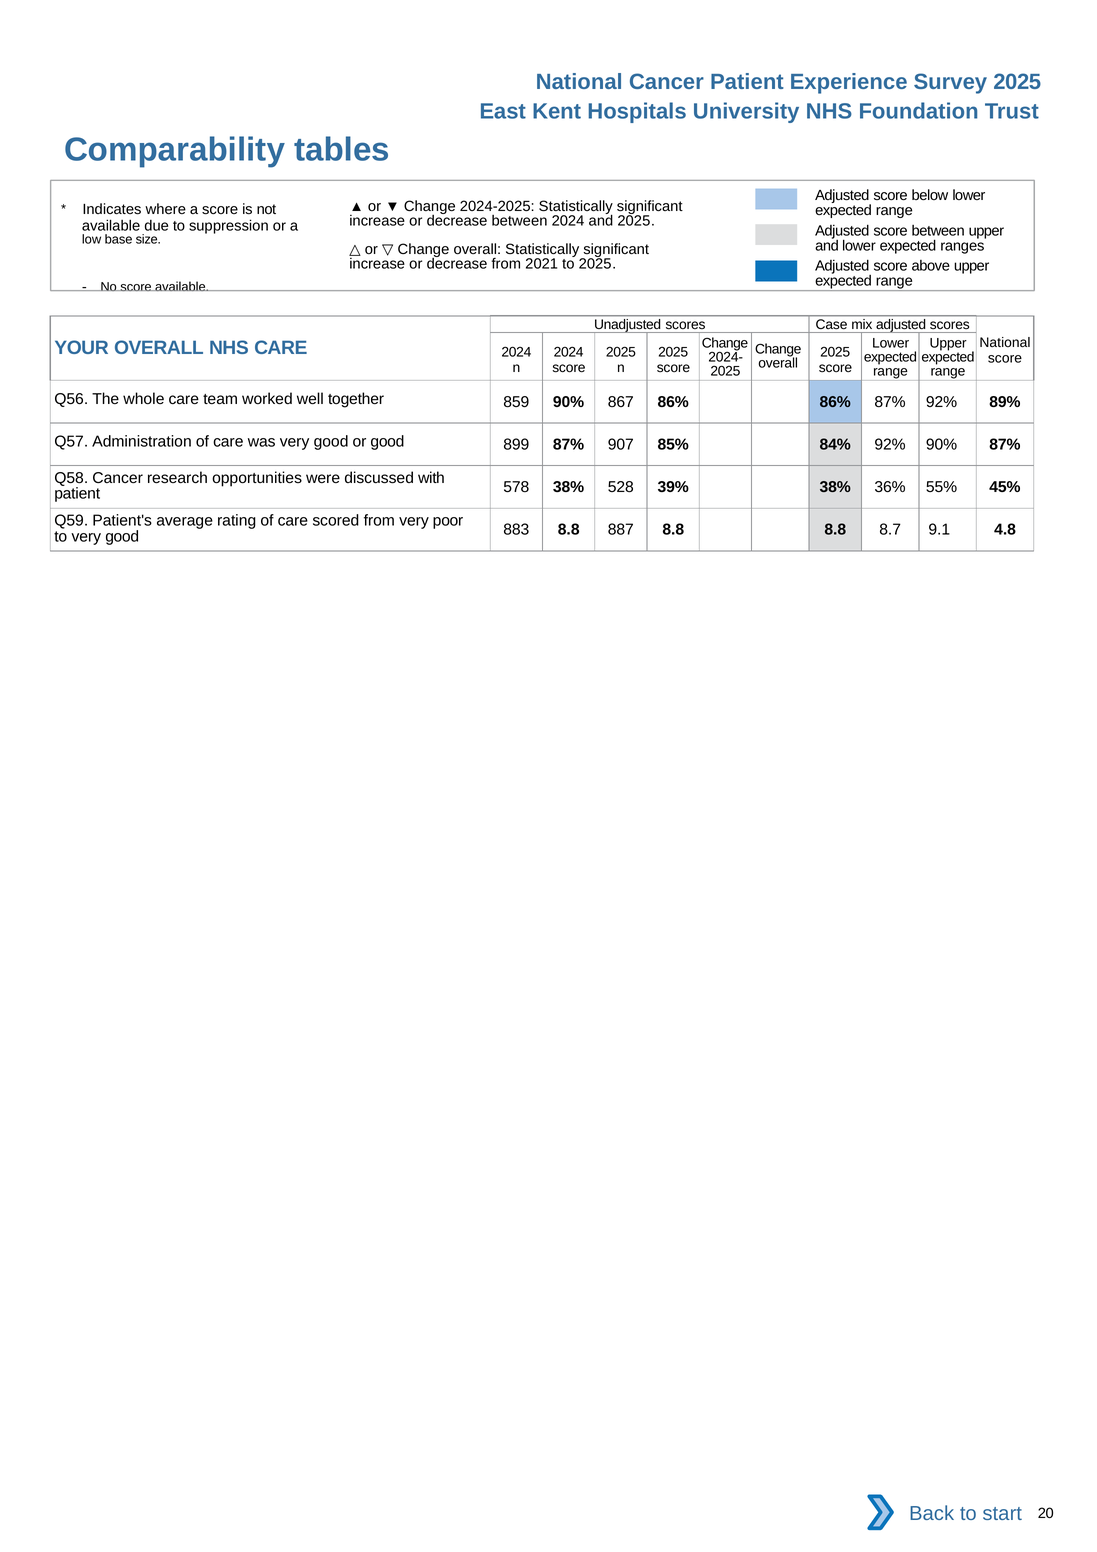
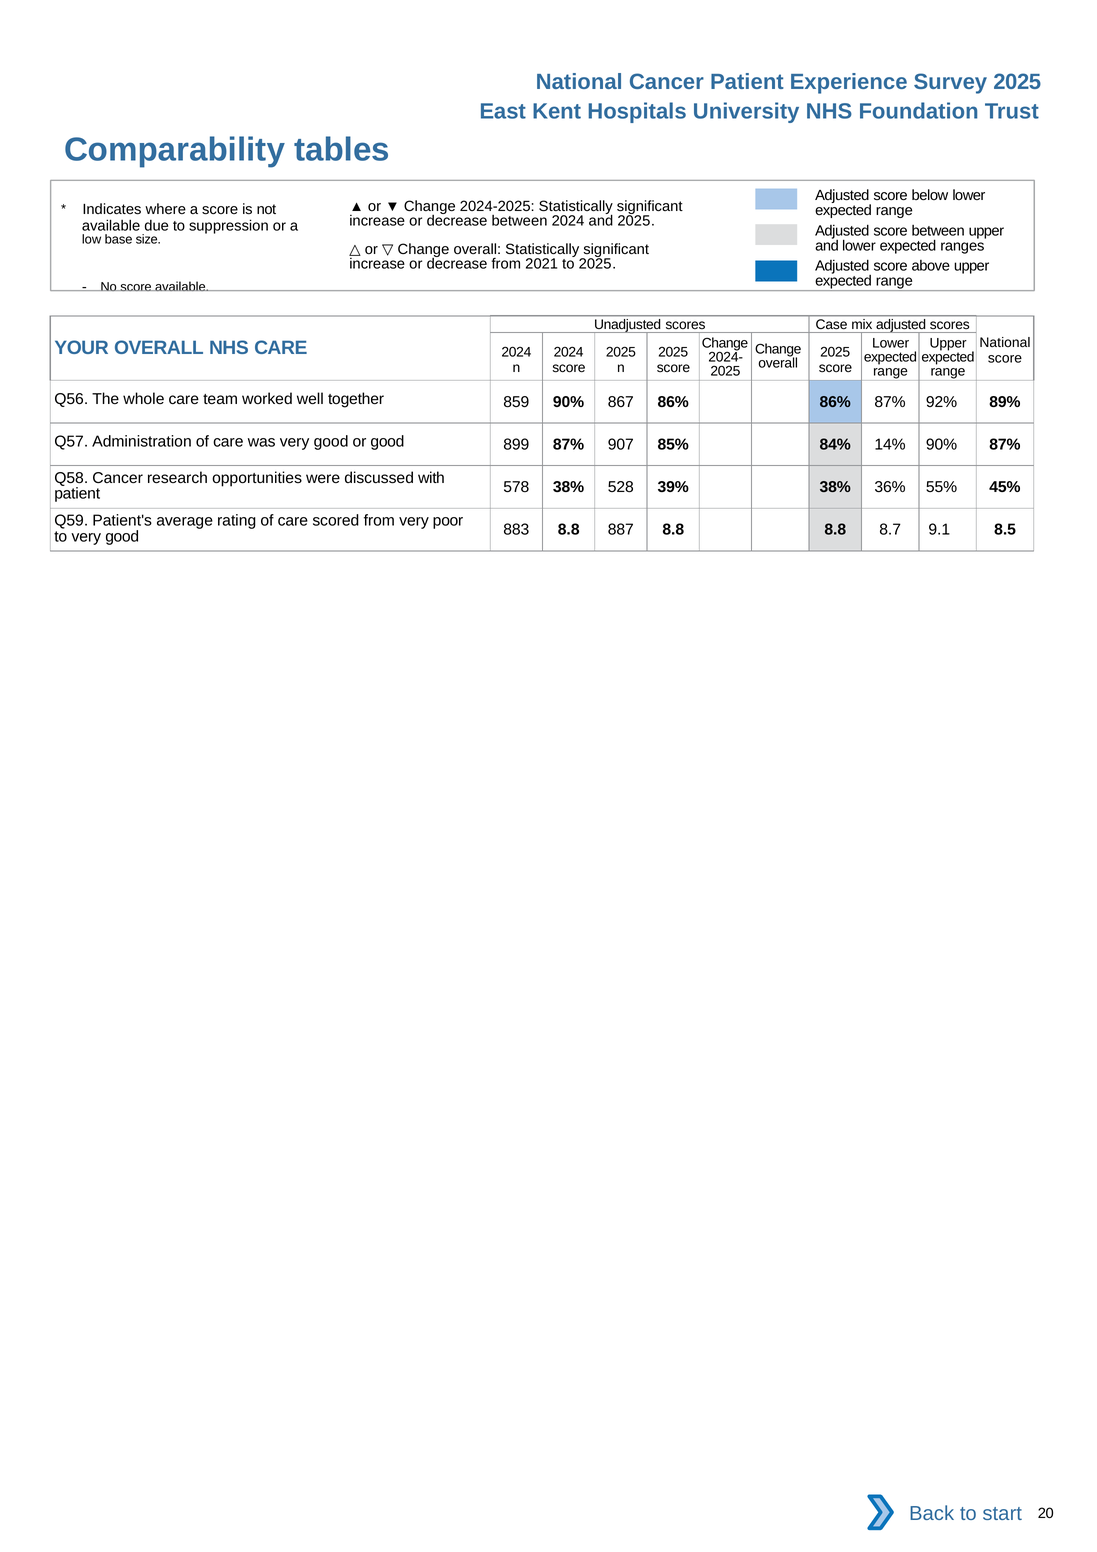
84% 92%: 92% -> 14% (890, 445)
4.8: 4.8 -> 8.5 (1005, 530)
